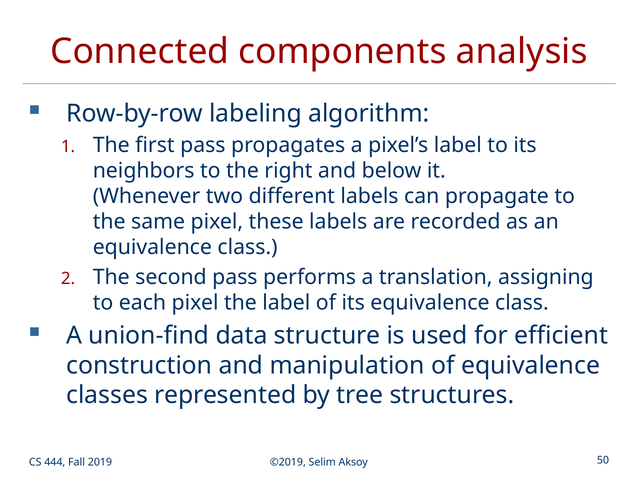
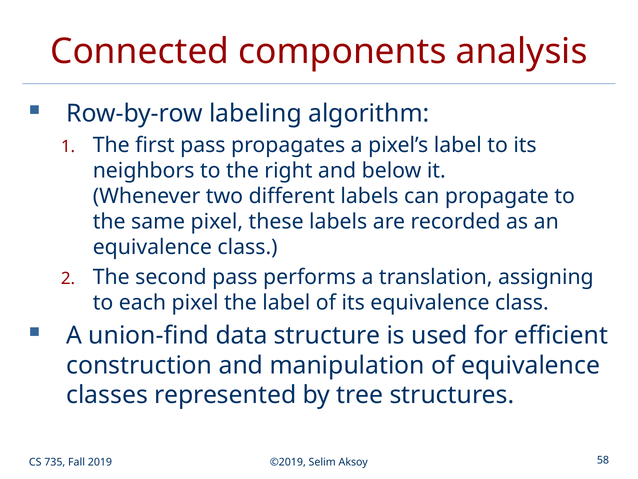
444: 444 -> 735 (55, 462)
50: 50 -> 58 (603, 460)
